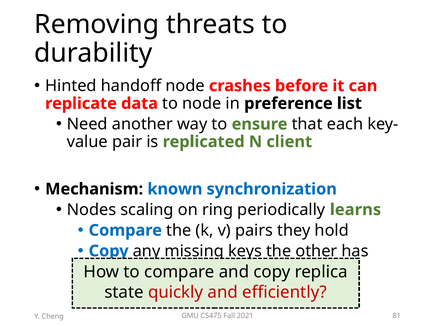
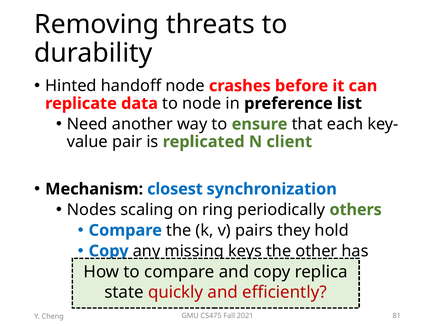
known: known -> closest (175, 189)
learns: learns -> others (356, 210)
